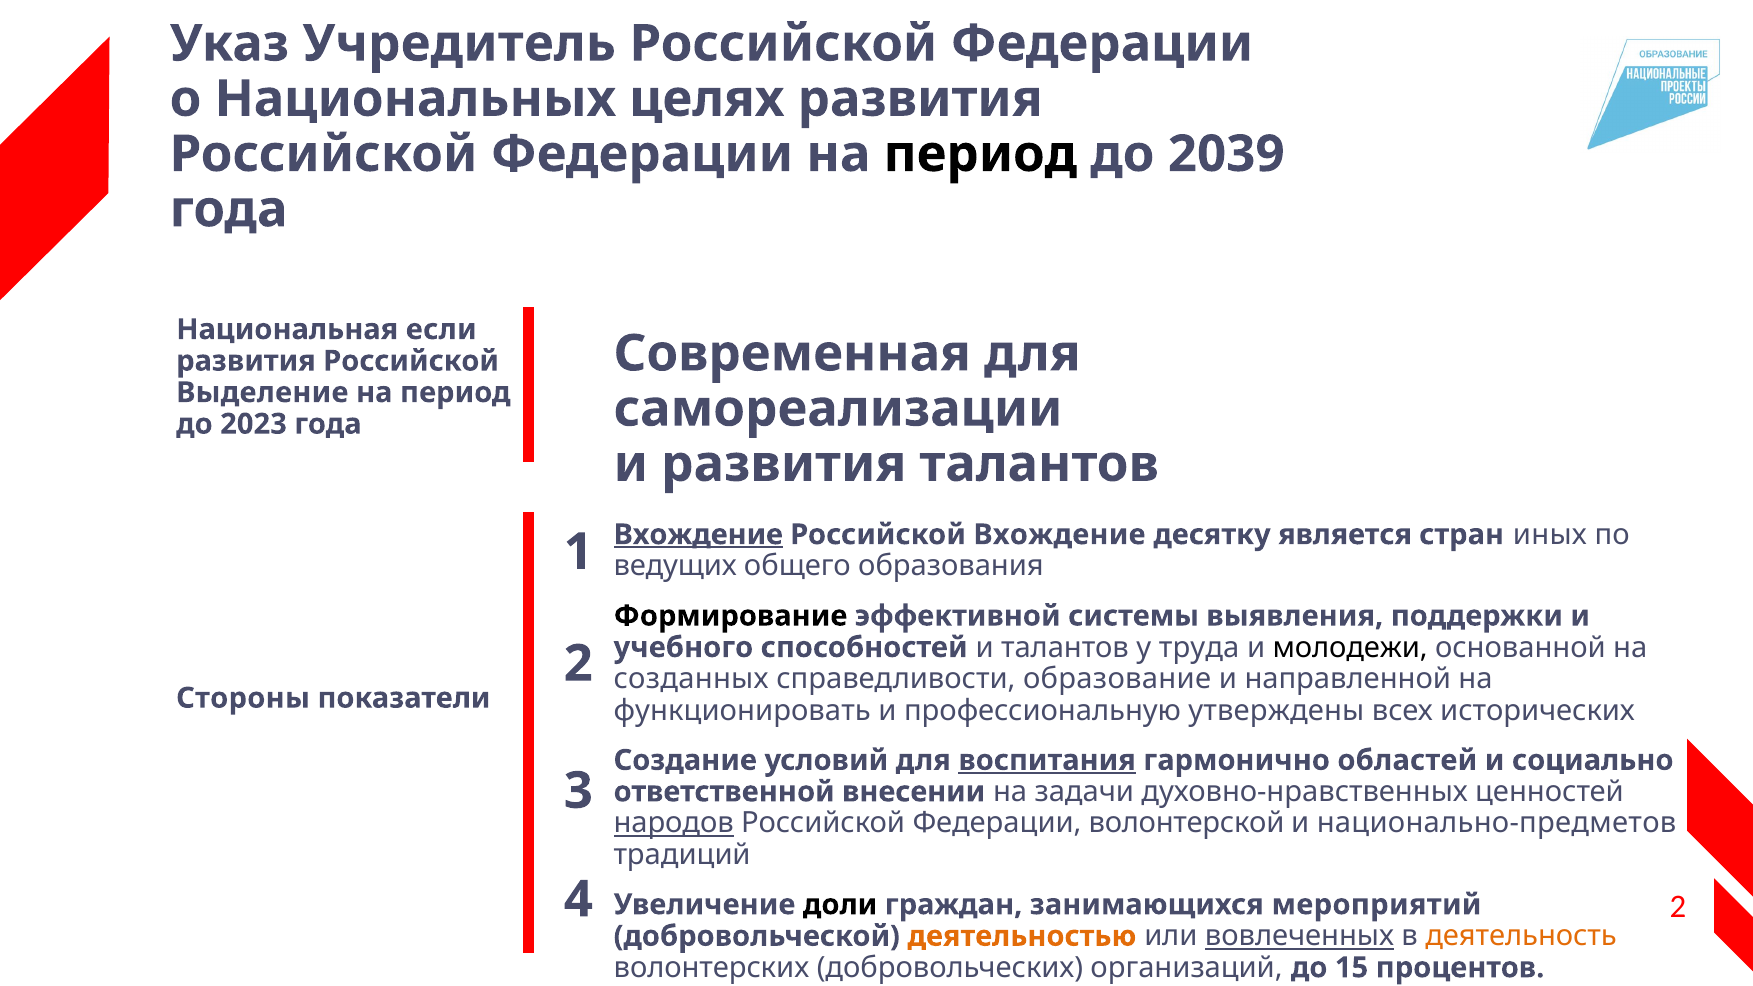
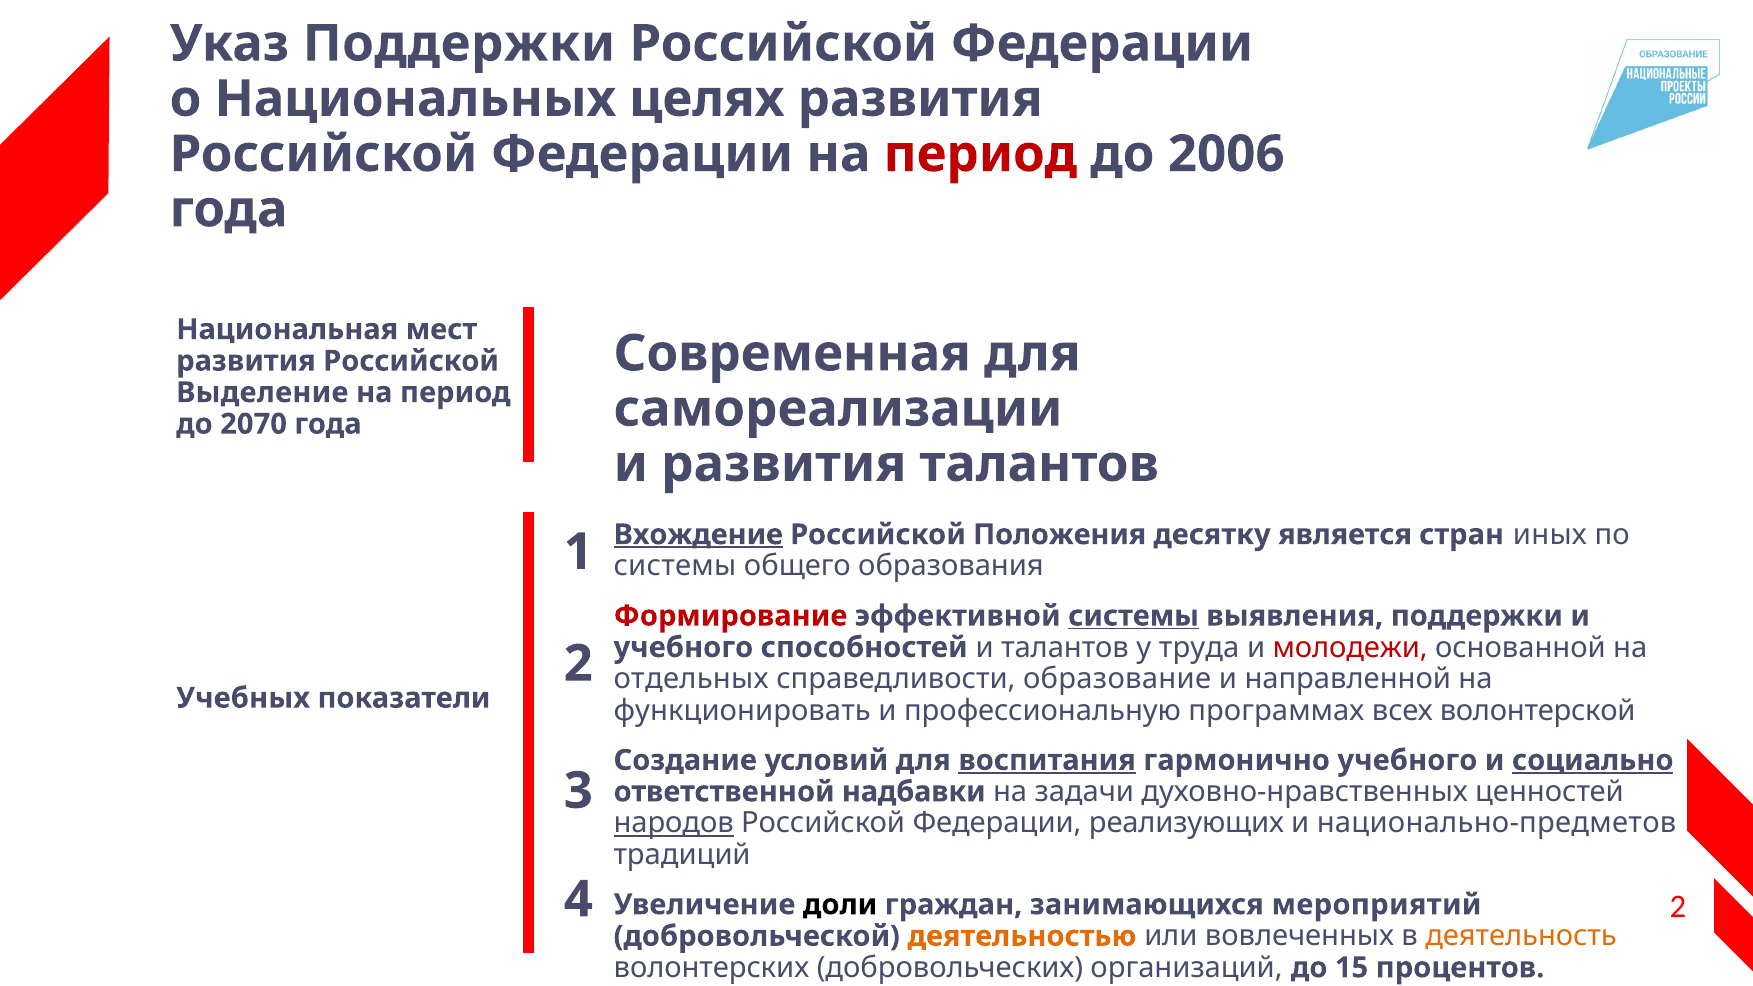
Указ Учредитель: Учредитель -> Поддержки (459, 44)
период colour: black -> red (980, 154)
2039: 2039 -> 2006 (1226, 154)
если: если -> мест (441, 330)
2023: 2023 -> 2070 (254, 424)
Российской Вхождение: Вхождение -> Положения (1060, 535)
ведущих: ведущих -> системы (675, 566)
Формирование colour: black -> red (730, 616)
системы underline: none -> present (1134, 616)
молодежи colour: black -> red (1350, 647)
созданных: созданных -> отдельных (691, 679)
Стороны: Стороны -> Учебных (243, 698)
утверждены: утверждены -> программах (1276, 711)
исторических: исторических -> волонтерской (1538, 711)
гармонично областей: областей -> учебного (1407, 760)
социально underline: none -> present (1593, 760)
внесении: внесении -> надбавки (914, 792)
волонтерской: волонтерской -> реализующих (1186, 823)
вовлеченных underline: present -> none (1299, 936)
